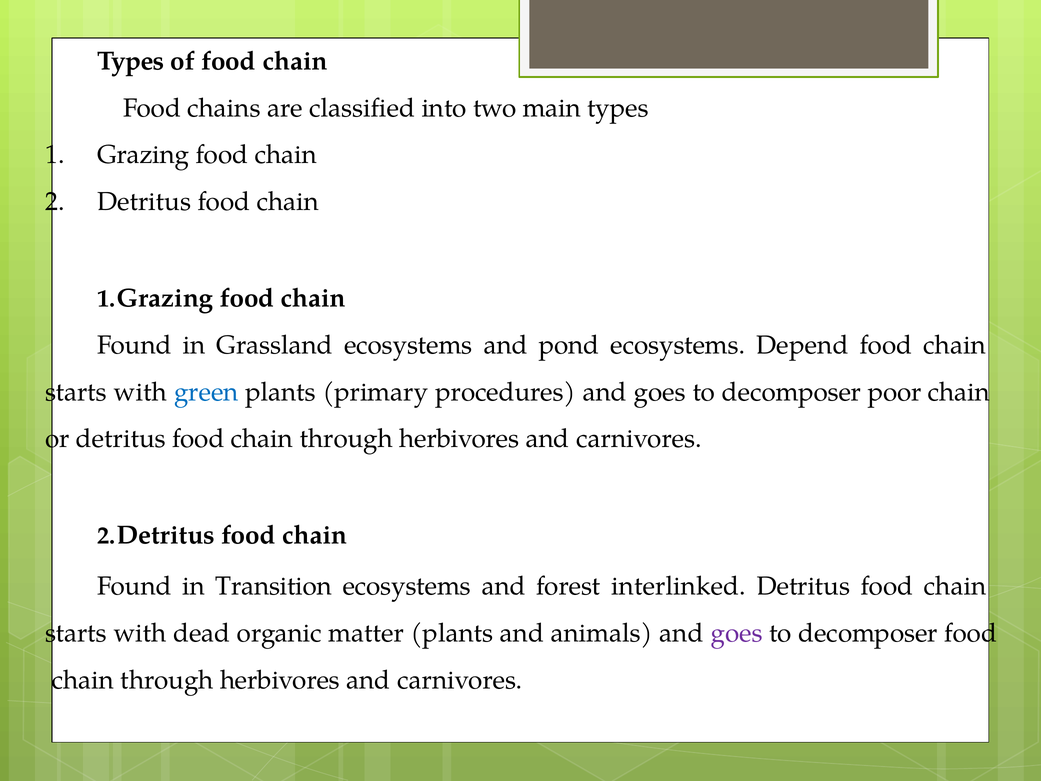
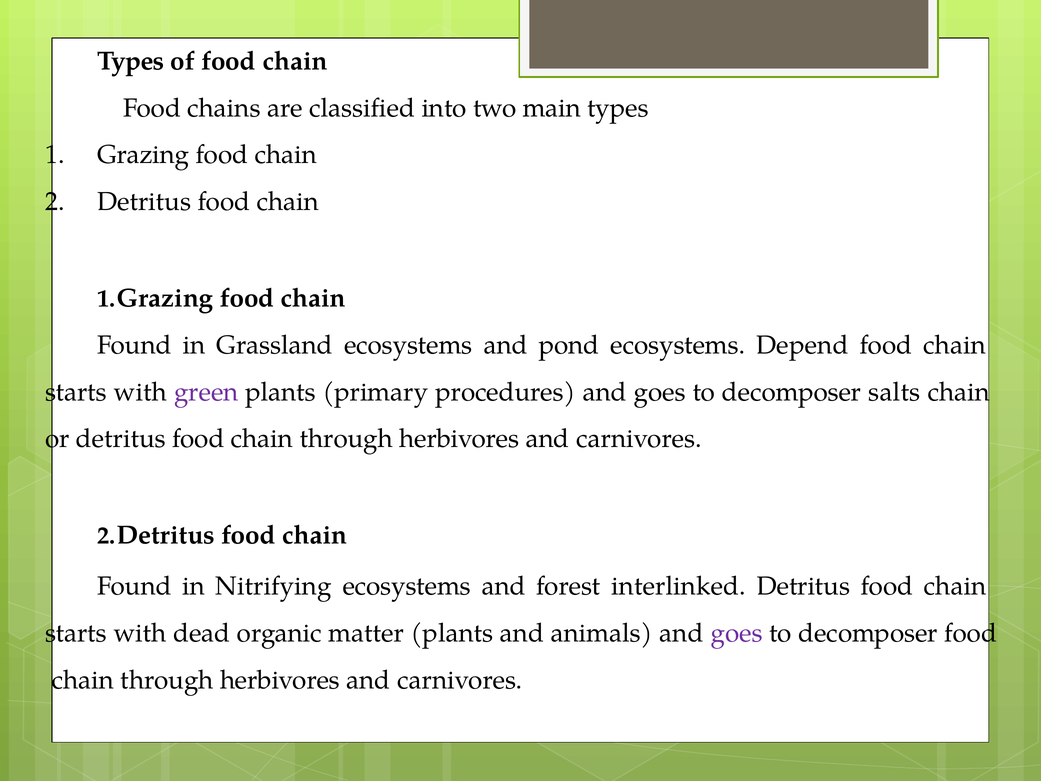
green colour: blue -> purple (206, 392)
poor: poor -> salts (894, 392)
Transition: Transition -> Nitrifying (273, 586)
